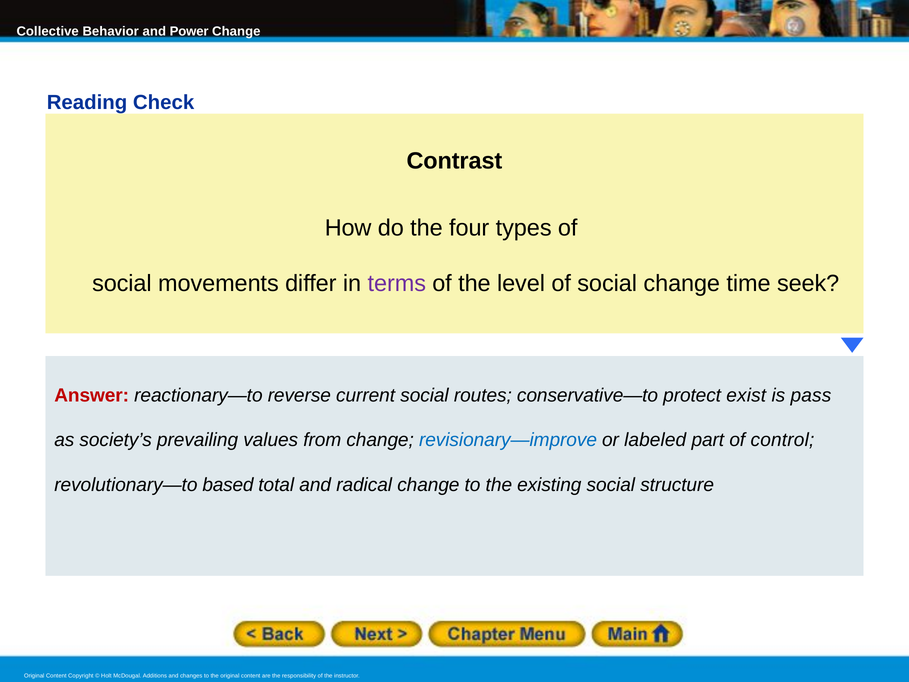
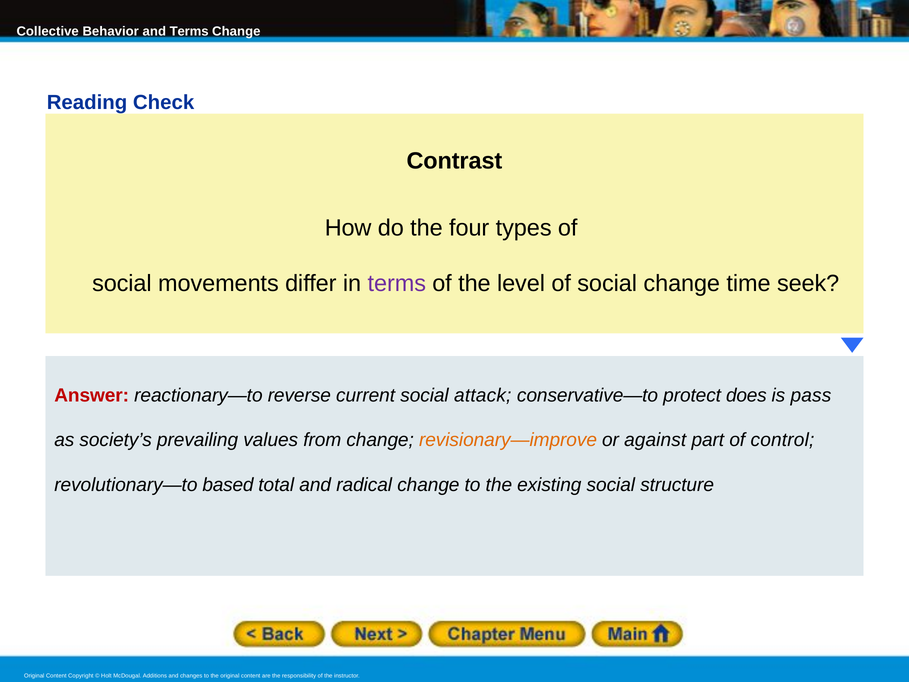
and Power: Power -> Terms (189, 32)
routes: routes -> attack (483, 395)
exist: exist -> does (746, 395)
revisionary—improve colour: blue -> orange (508, 440)
labeled: labeled -> against (655, 440)
